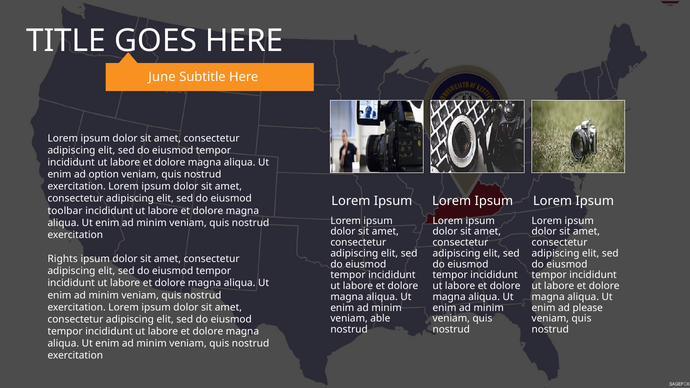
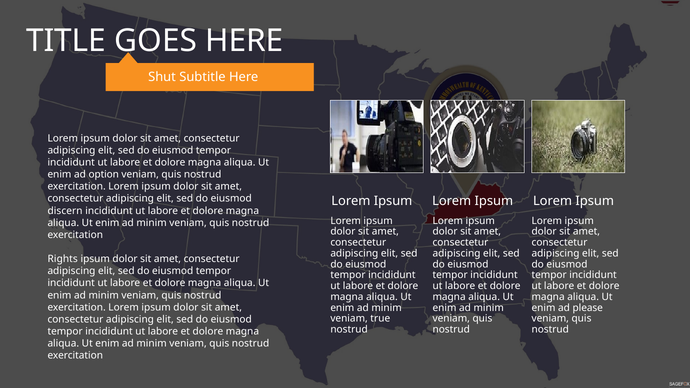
June: June -> Shut (162, 77)
toolbar: toolbar -> discern (65, 211)
able: able -> true (380, 319)
